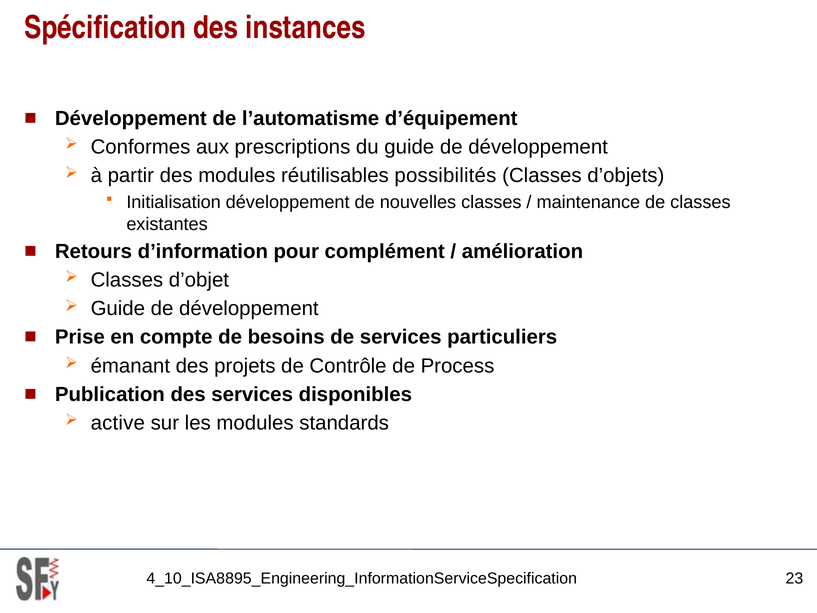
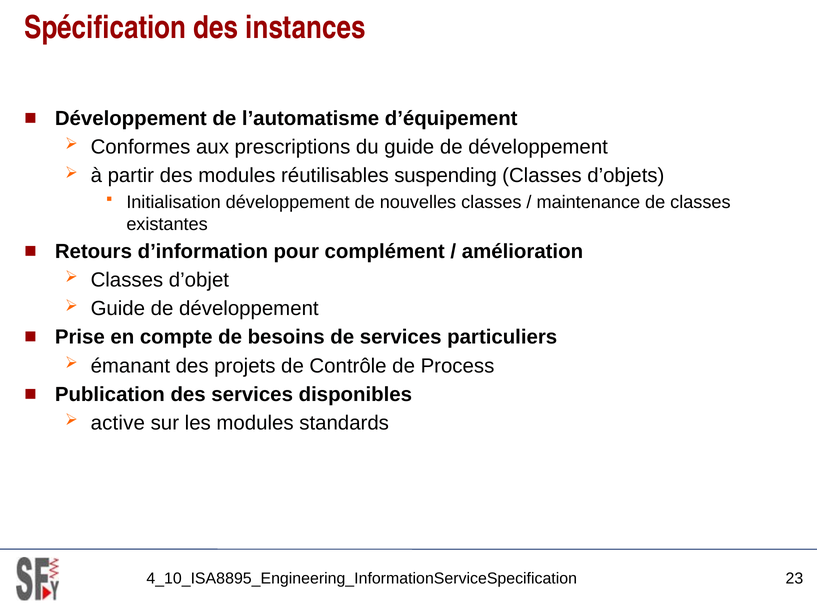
possibilités: possibilités -> suspending (446, 176)
